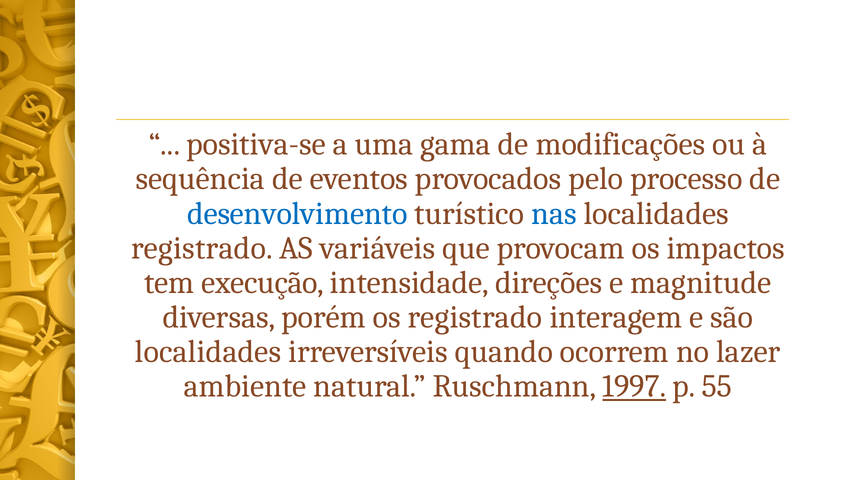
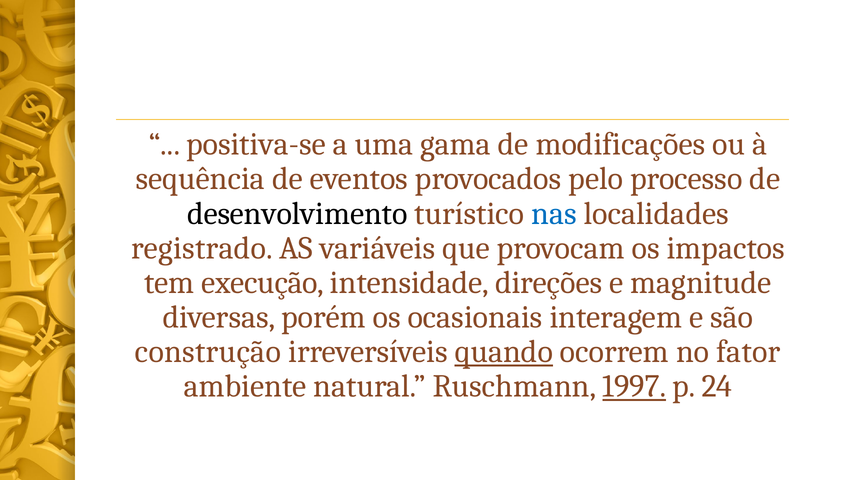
desenvolvimento colour: blue -> black (297, 213)
os registrado: registrado -> ocasionais (475, 317)
localidades: localidades -> construção (208, 352)
quando underline: none -> present (504, 352)
lazer: lazer -> fator (748, 352)
55: 55 -> 24 (717, 386)
